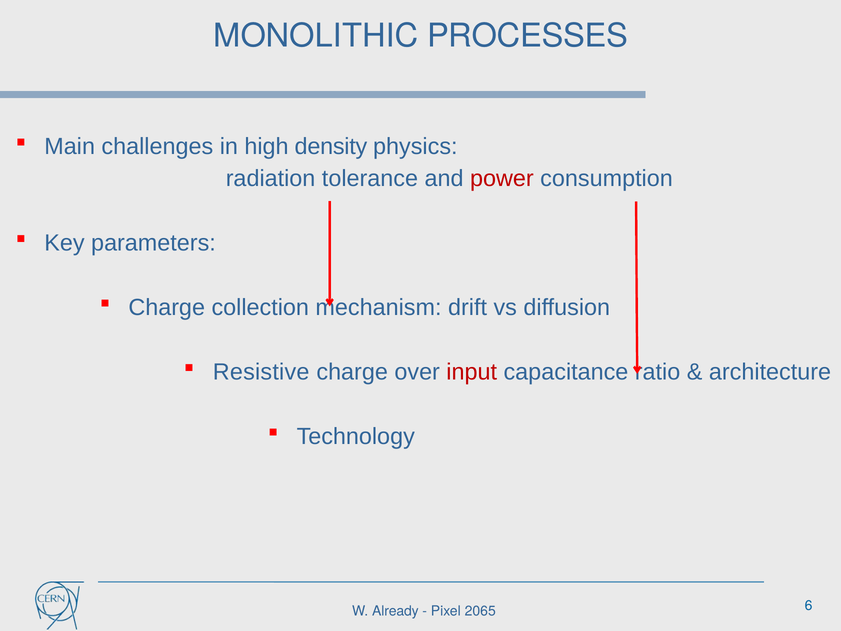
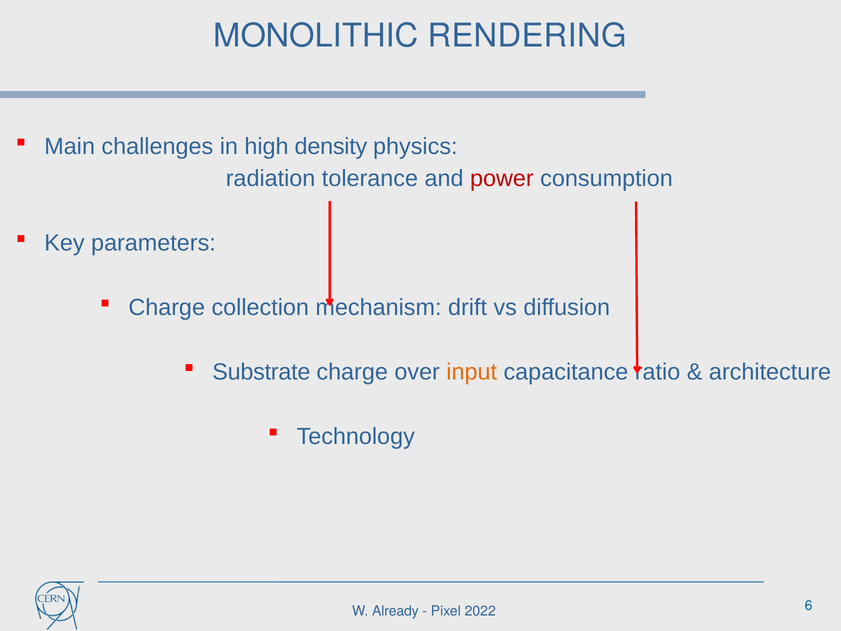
PROCESSES: PROCESSES -> RENDERING (527, 36)
Resistive: Resistive -> Substrate (261, 372)
input colour: red -> orange (472, 372)
2065: 2065 -> 2022 (480, 611)
